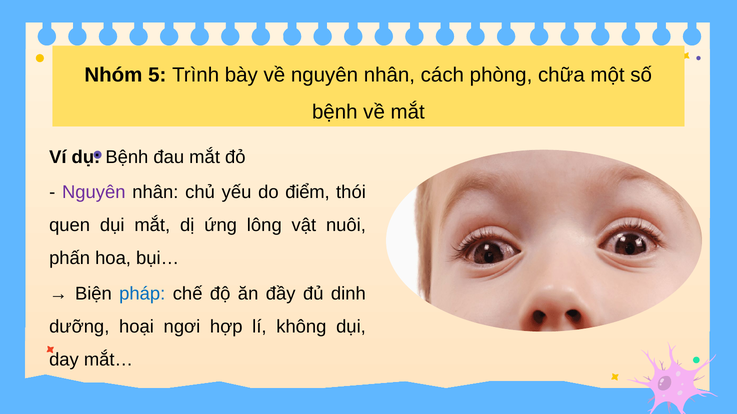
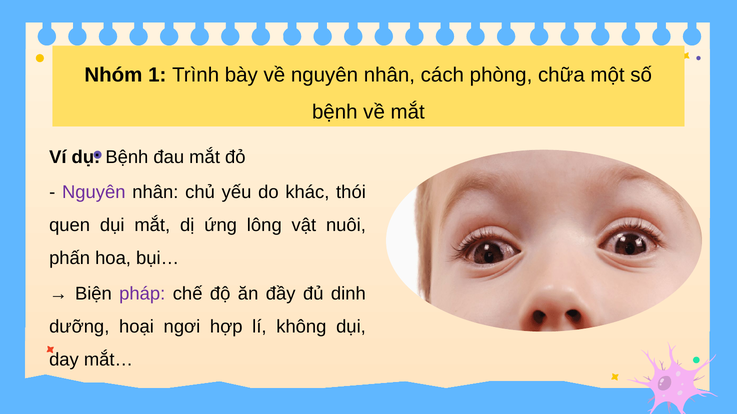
5: 5 -> 1 (157, 75)
điểm: điểm -> khác (307, 192)
pháp colour: blue -> purple (142, 294)
